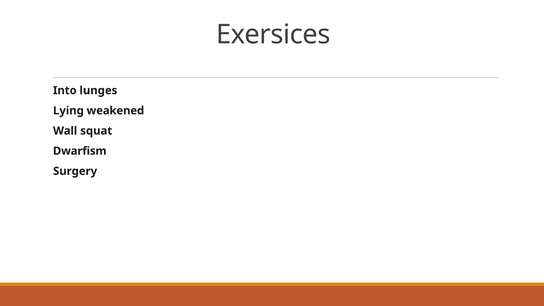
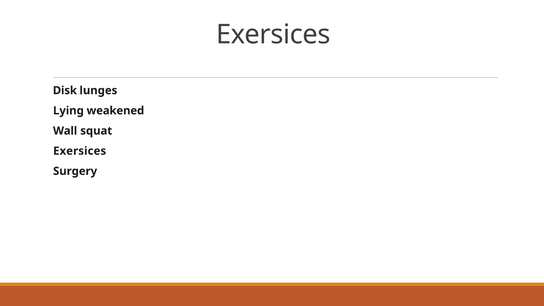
Into: Into -> Disk (65, 90)
Dwarfism: Dwarfism -> Exersices (80, 151)
